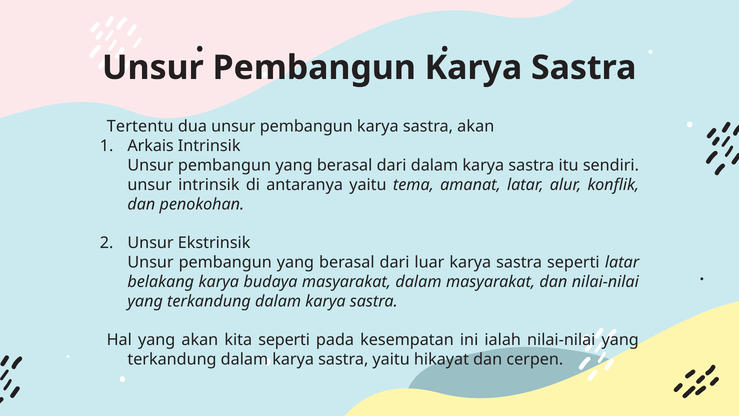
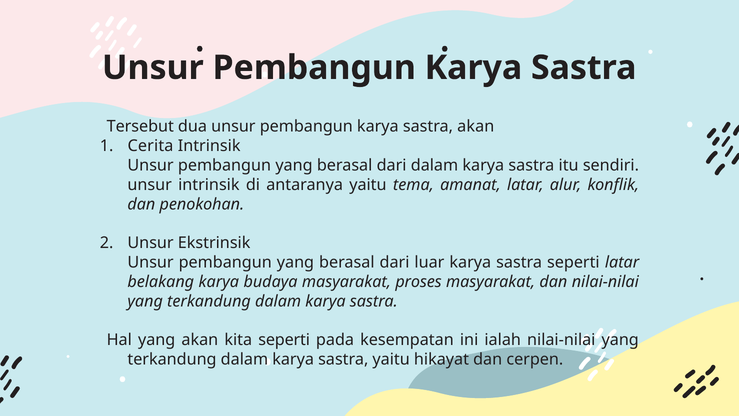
Tertentu: Tertentu -> Tersebut (140, 126)
Arkais: Arkais -> Cerita (150, 146)
masyarakat dalam: dalam -> proses (419, 282)
